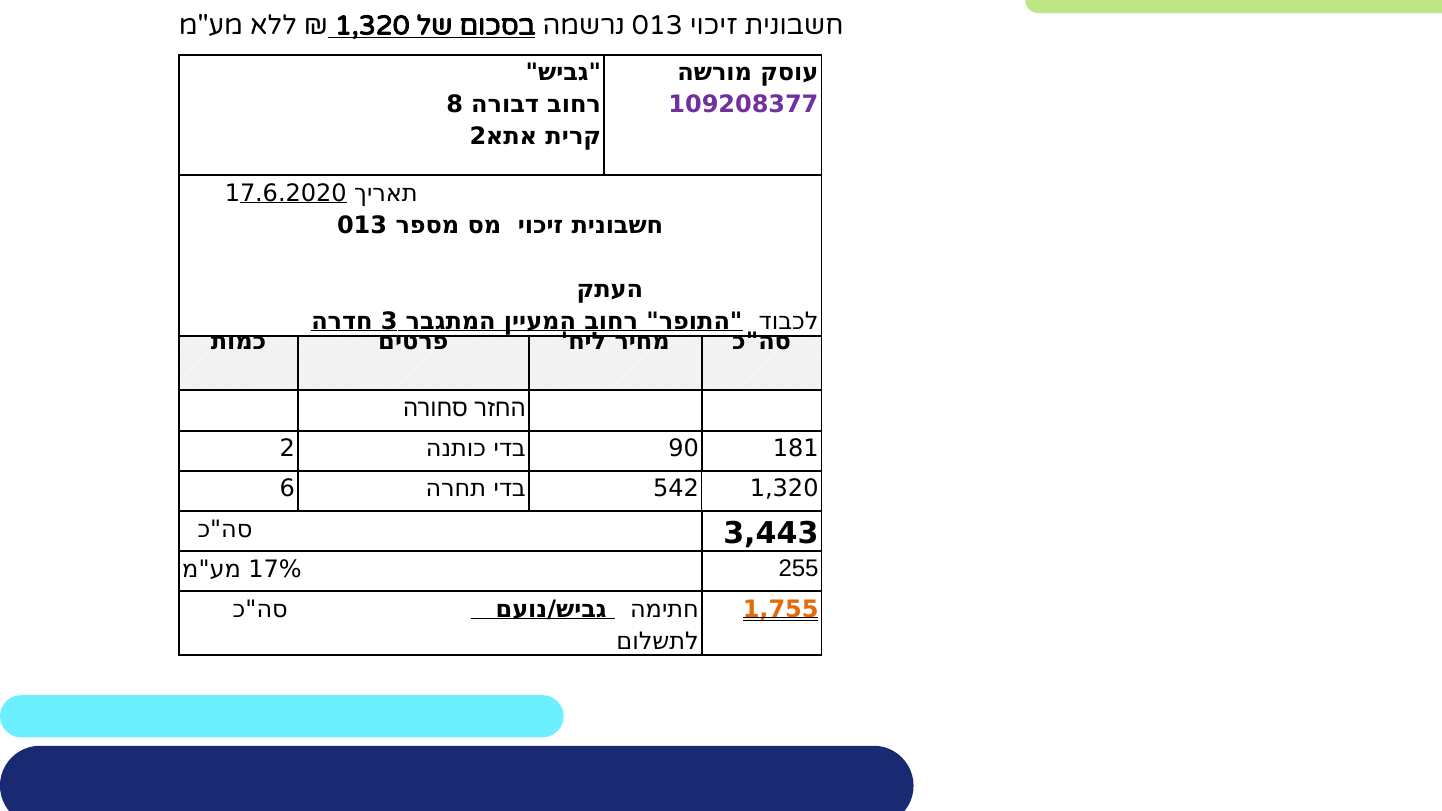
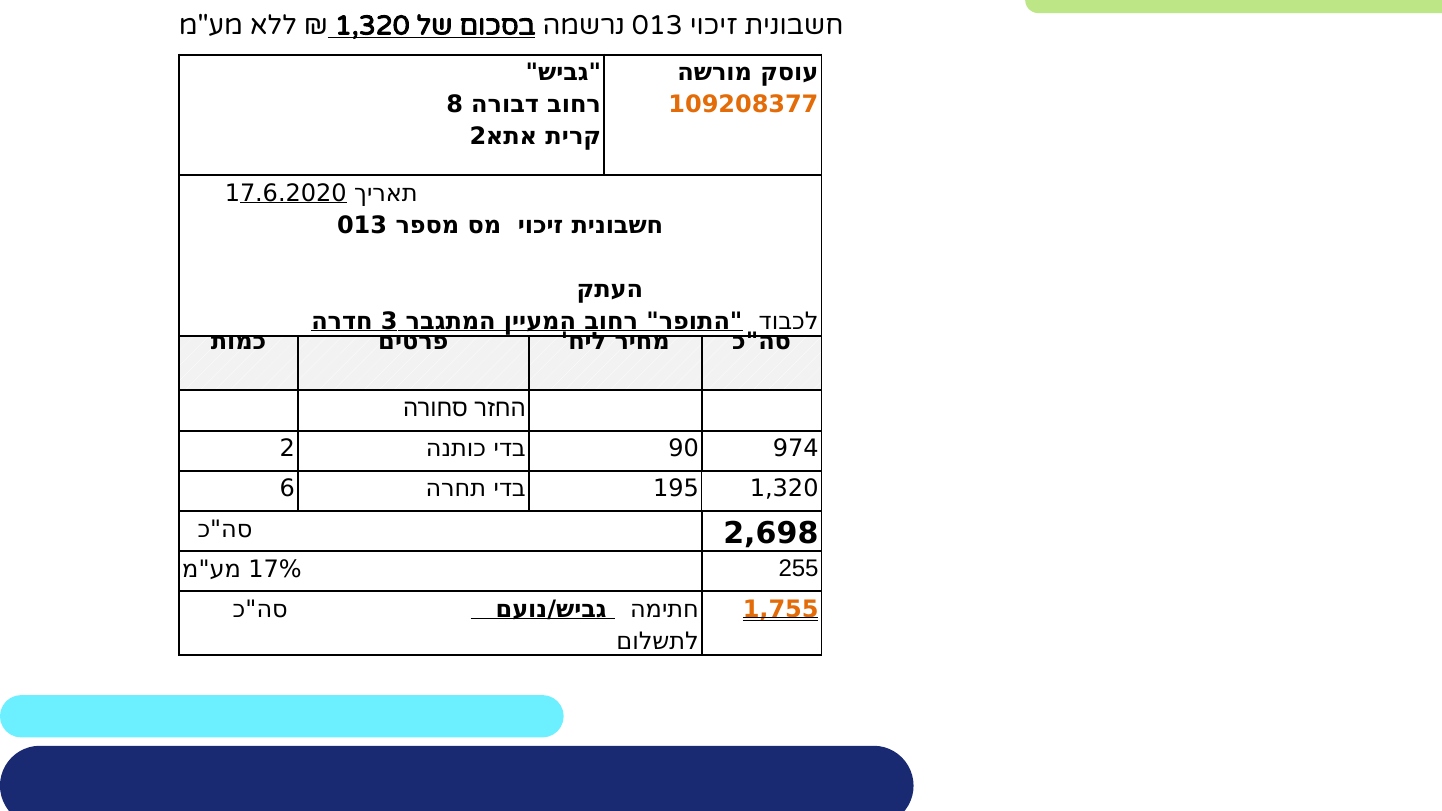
109208377 colour: purple -> orange (743, 105)
181: 181 -> 974 (796, 449)
542: 542 -> 195 (676, 489)
3,443: 3,443 -> 2,698 (771, 534)
